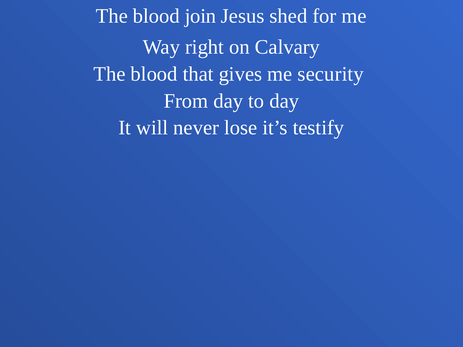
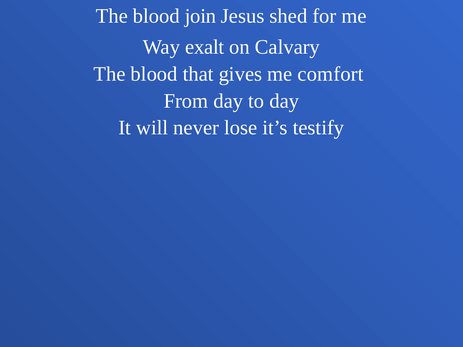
right: right -> exalt (205, 47)
security: security -> comfort (331, 74)
